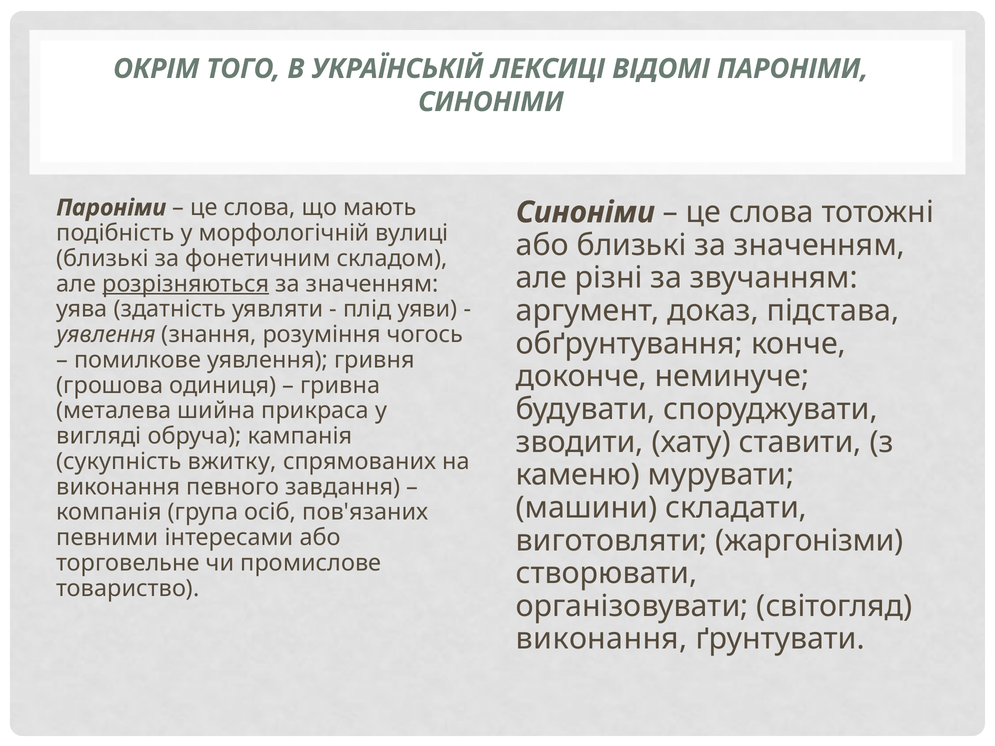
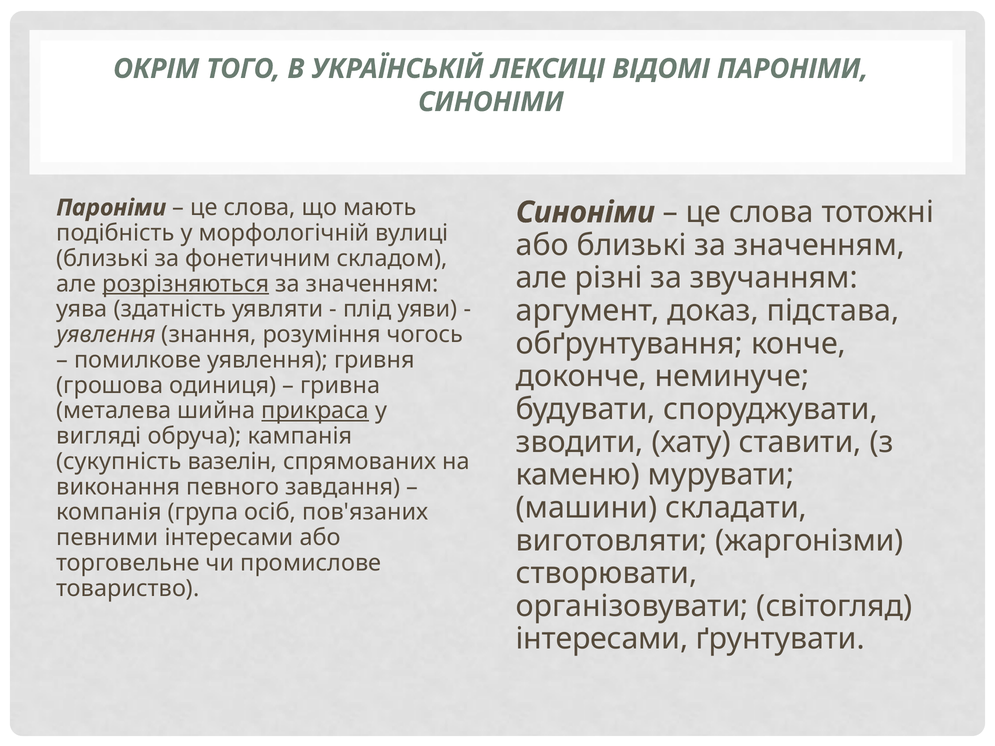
прикраса underline: none -> present (315, 411)
вжитку: вжитку -> вазелін (232, 462)
виконання: виконання -> інтересами (602, 639)
